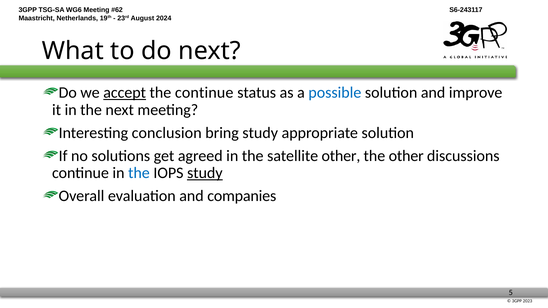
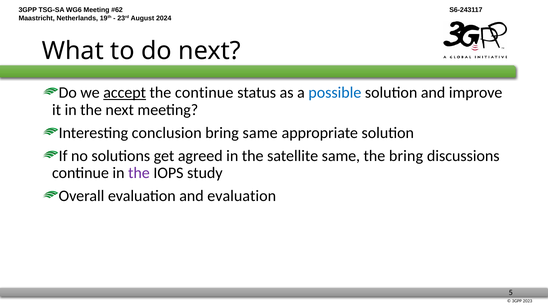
bring study: study -> same (260, 133)
satellite other: other -> same (341, 156)
the other: other -> bring (406, 156)
the colour: blue -> purple (139, 173)
study underline: present -> none (205, 173)
and companies: companies -> evaluation (242, 196)
